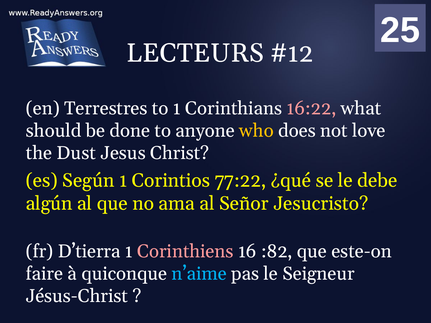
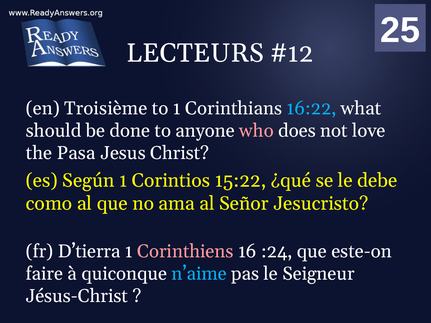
Terrestres: Terrestres -> Troisième (106, 109)
16:22 colour: pink -> light blue (311, 109)
who colour: yellow -> pink (256, 131)
Dust: Dust -> Pasa (76, 153)
77:22: 77:22 -> 15:22 (240, 181)
algún: algún -> como (49, 204)
:82: :82 -> :24 (277, 252)
